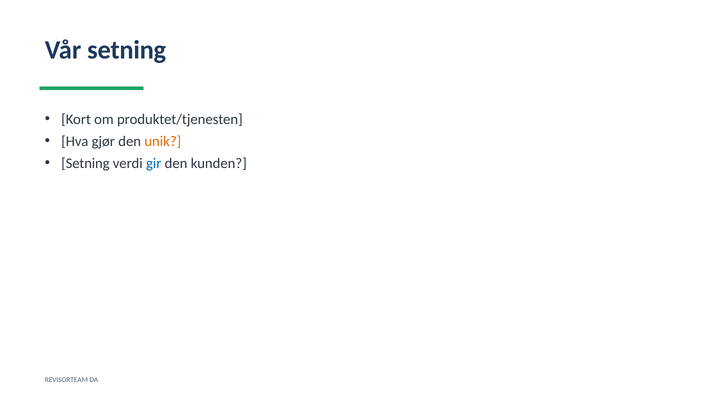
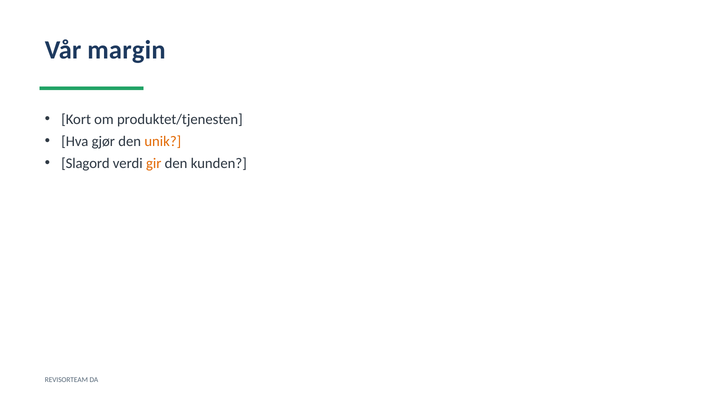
Vår setning: setning -> margin (126, 50)
Setning: Setning -> Slagord (85, 163)
gir colour: blue -> orange (154, 163)
